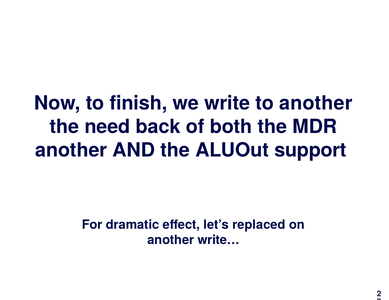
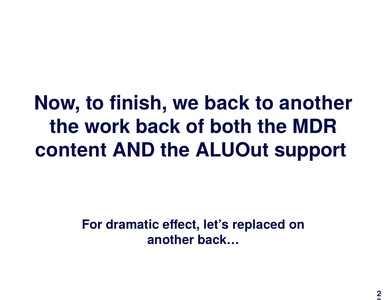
we write: write -> back (227, 103)
need: need -> work (107, 127)
another: another -> content (71, 151)
write…: write… -> back… (219, 240)
